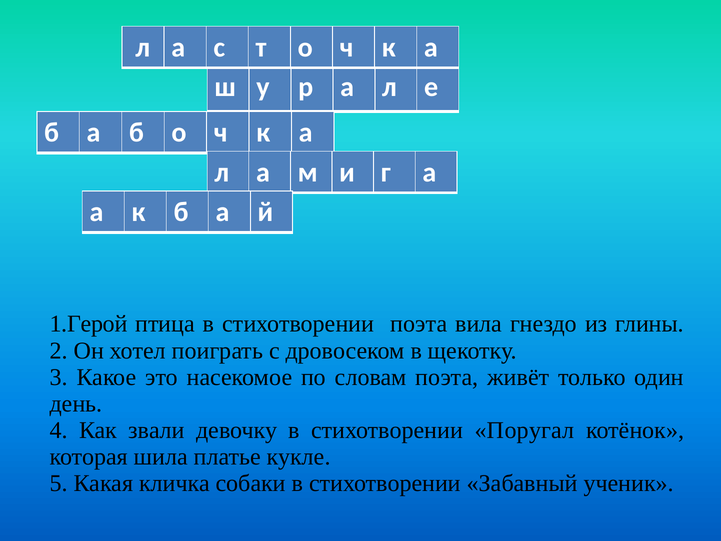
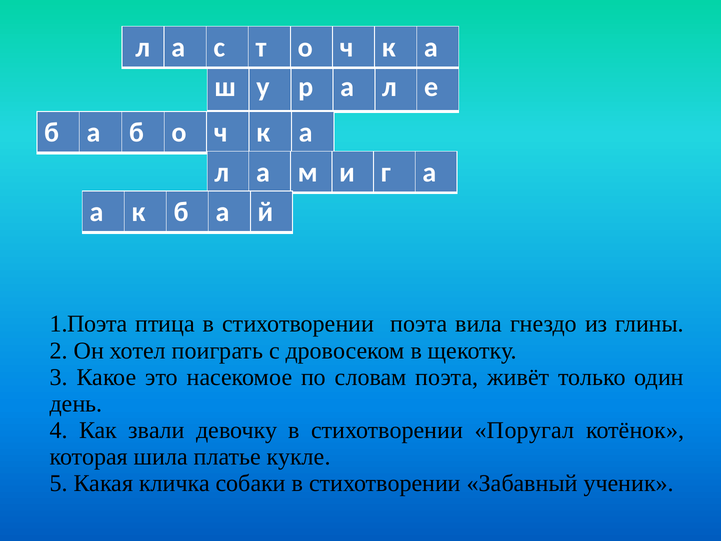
1.Герой: 1.Герой -> 1.Поэта (89, 324)
